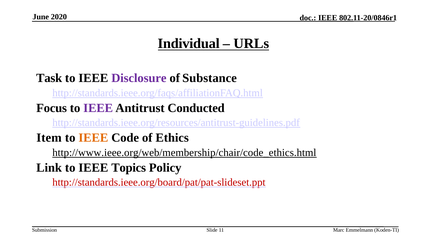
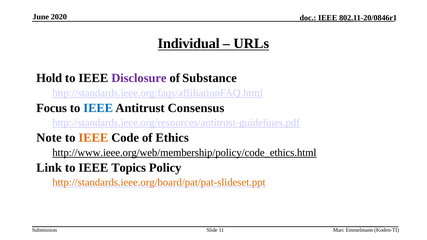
Task: Task -> Hold (49, 78)
IEEE colour: purple -> blue (98, 108)
Conducted: Conducted -> Consensus (196, 108)
Item: Item -> Note (49, 138)
http://www.ieee.org/web/membership/chair/code_ethics.html: http://www.ieee.org/web/membership/chair/code_ethics.html -> http://www.ieee.org/web/membership/policy/code_ethics.html (184, 153)
http://standards.ieee.org/board/pat/pat-slideset.ppt colour: red -> orange (159, 183)
